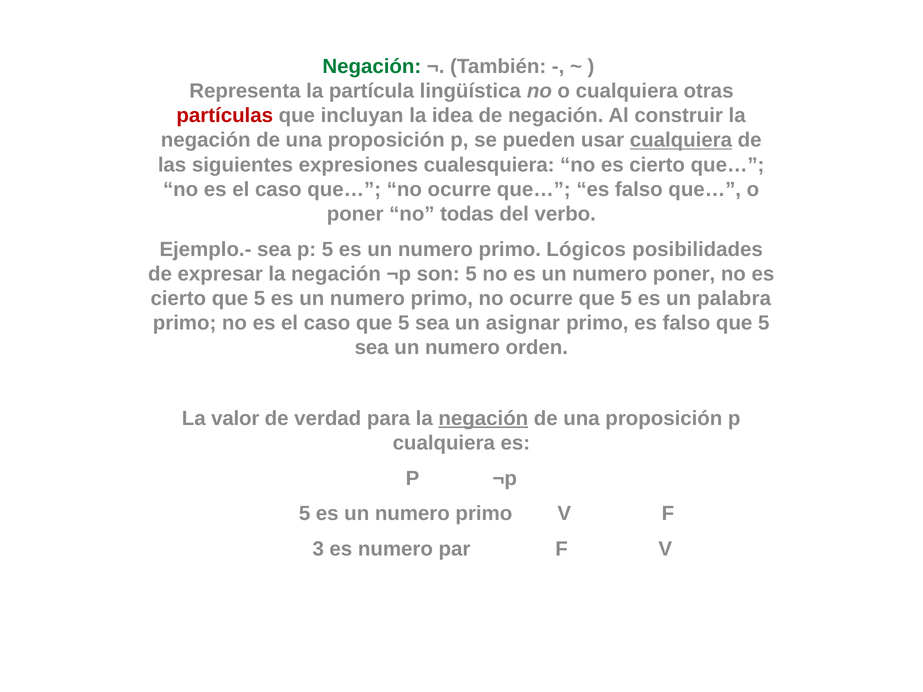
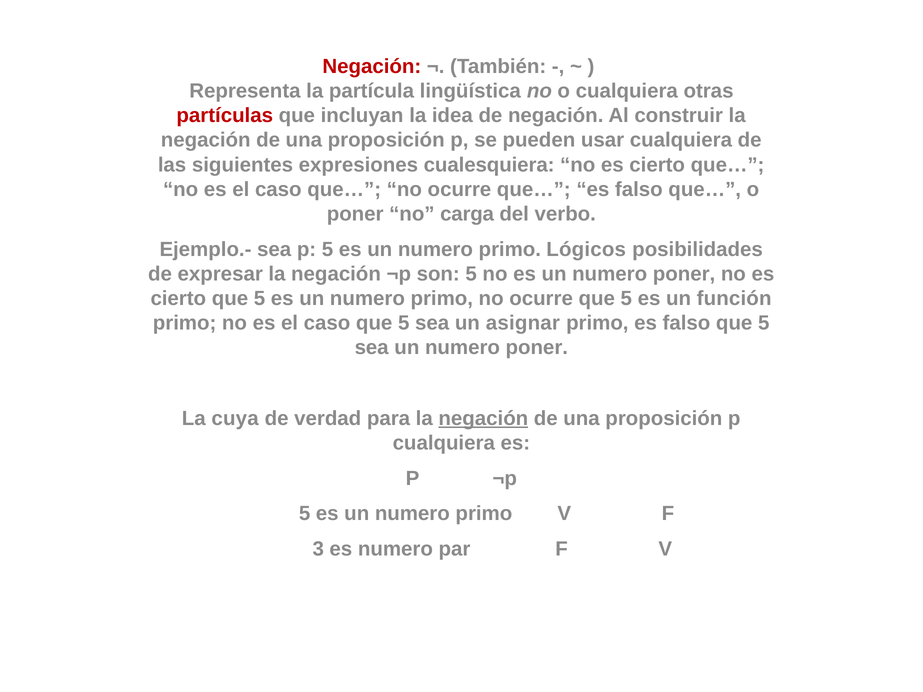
Negación colour: green -> red (372, 66)
cualquiera underline: present -> none (681, 140)
todas: todas -> carga (467, 214)
palabra: palabra -> función (734, 299)
sea un numero orden: orden -> poner (537, 348)
valor: valor -> cuya (235, 419)
